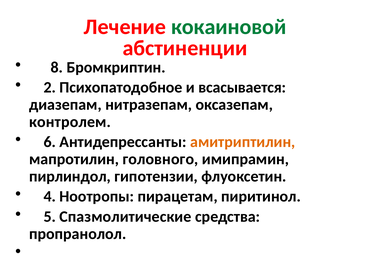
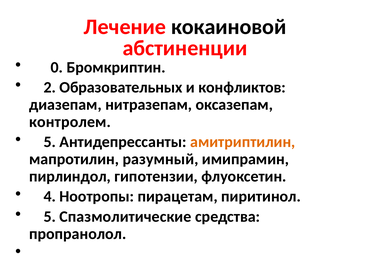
кокаиновой colour: green -> black (229, 27)
8: 8 -> 0 (57, 67)
Психопатодобное: Психопатодобное -> Образовательных (121, 88)
всасывается: всасывается -> конфликтов (242, 88)
6: 6 -> 5 (50, 142)
головного: головного -> разумный (160, 159)
